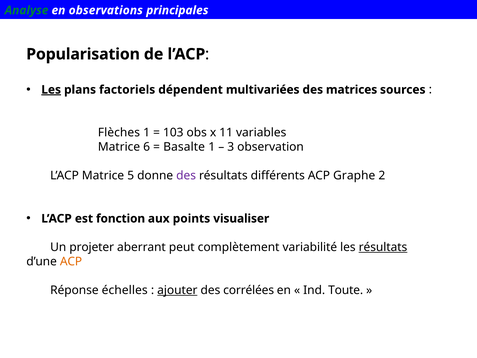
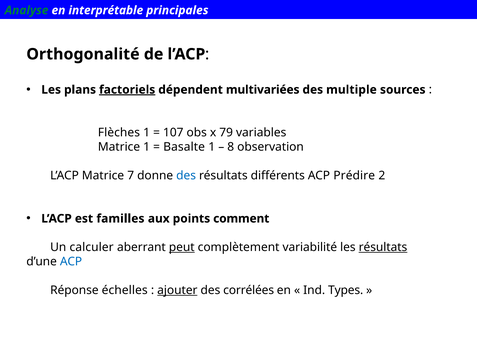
observations: observations -> interprétable (106, 10)
Popularisation: Popularisation -> Orthogonalité (83, 54)
Les underline: present -> none (51, 90)
factoriels underline: none -> present (127, 90)
matrices: matrices -> multiple (351, 90)
103: 103 -> 107 (173, 133)
11: 11 -> 79 (226, 133)
Matrice 6: 6 -> 1 (147, 147)
3: 3 -> 8 (231, 147)
5: 5 -> 7 (131, 176)
des colour: purple -> blue (186, 176)
Graphe: Graphe -> Prédire (354, 176)
fonction: fonction -> familles (120, 218)
visualiser: visualiser -> comment (241, 218)
projeter: projeter -> calculer (92, 247)
peut underline: none -> present (182, 247)
ACP colour: orange -> blue (71, 261)
Toute: Toute -> Types (346, 290)
